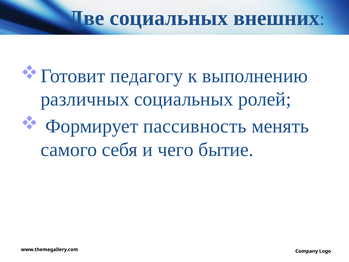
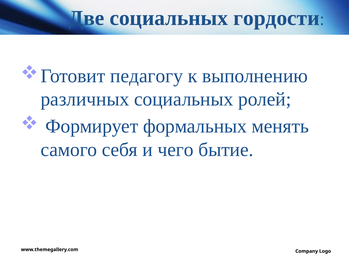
внешних: внешних -> гордости (276, 18)
пассивность: пассивность -> формальных (195, 126)
